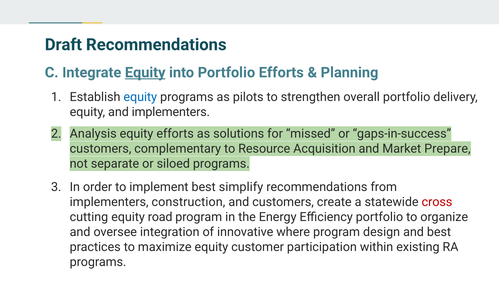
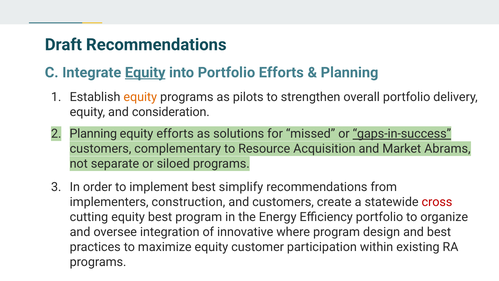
equity colour: blue -> orange (140, 97)
and implementers: implementers -> consideration (171, 112)
Analysis: Analysis -> Planning (93, 134)
gaps-in-success underline: none -> present (402, 134)
Prepare: Prepare -> Abrams (447, 149)
equity road: road -> best (160, 217)
